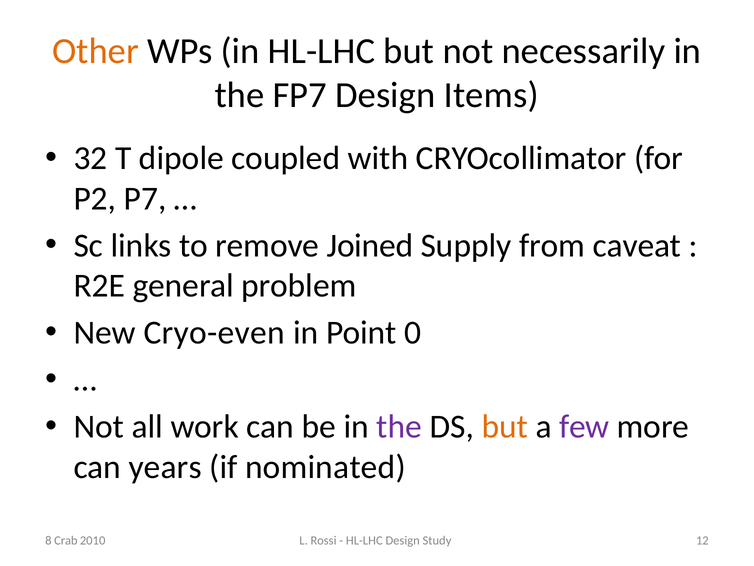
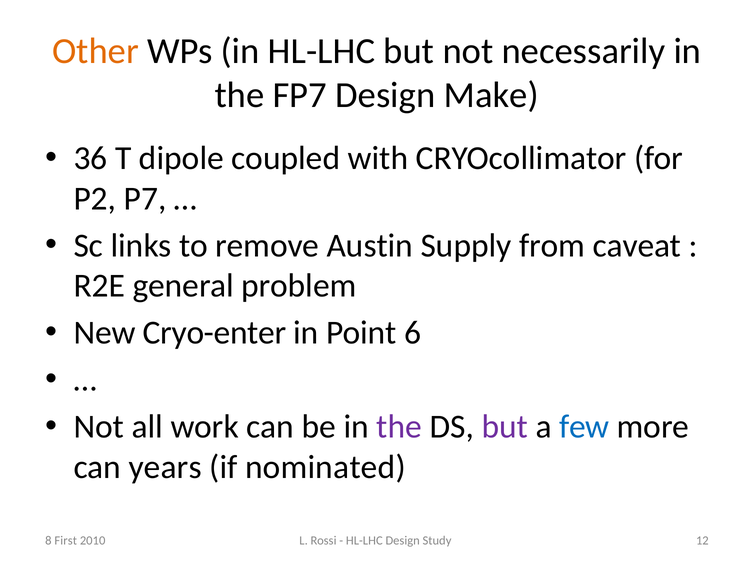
Items: Items -> Make (491, 95)
32: 32 -> 36 (90, 158)
Joined: Joined -> Austin (370, 245)
Cryo-even: Cryo-even -> Cryo-enter (215, 332)
0: 0 -> 6 (413, 332)
but colour: orange -> purple (505, 426)
few colour: purple -> blue (584, 426)
Crab: Crab -> First (66, 540)
